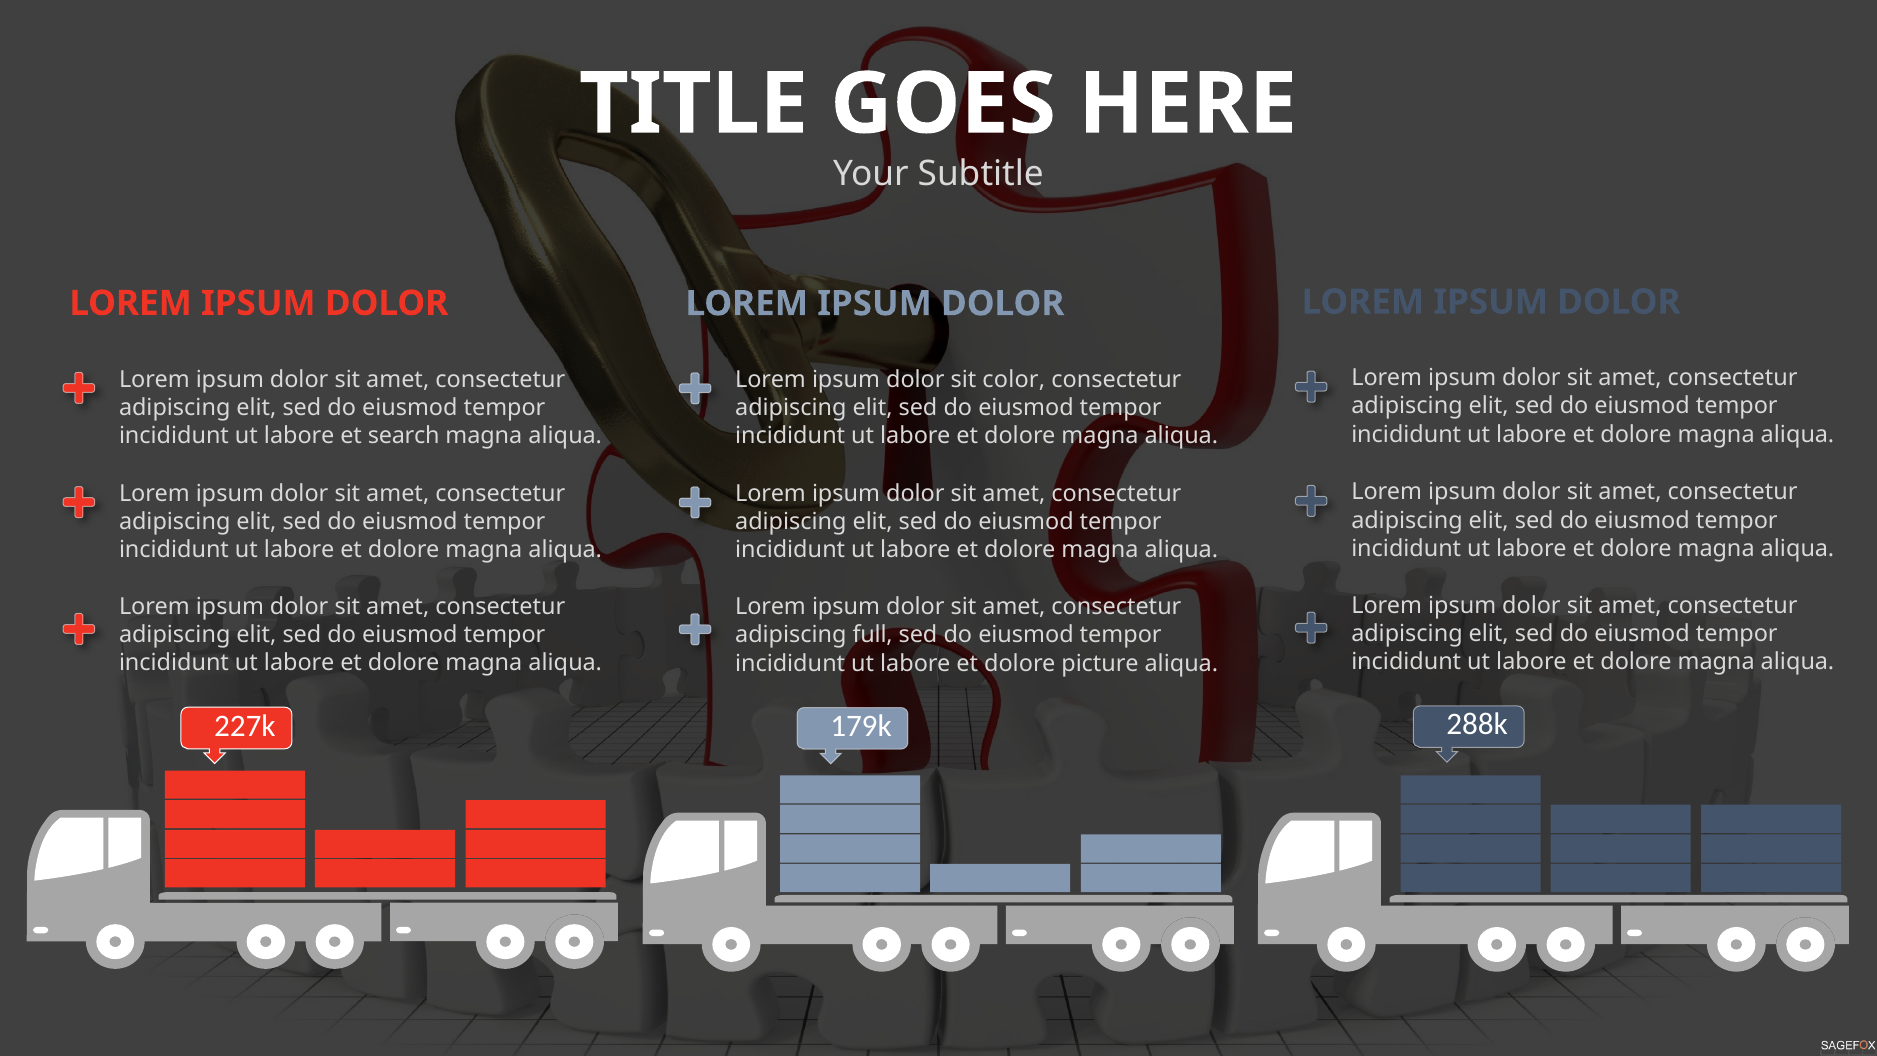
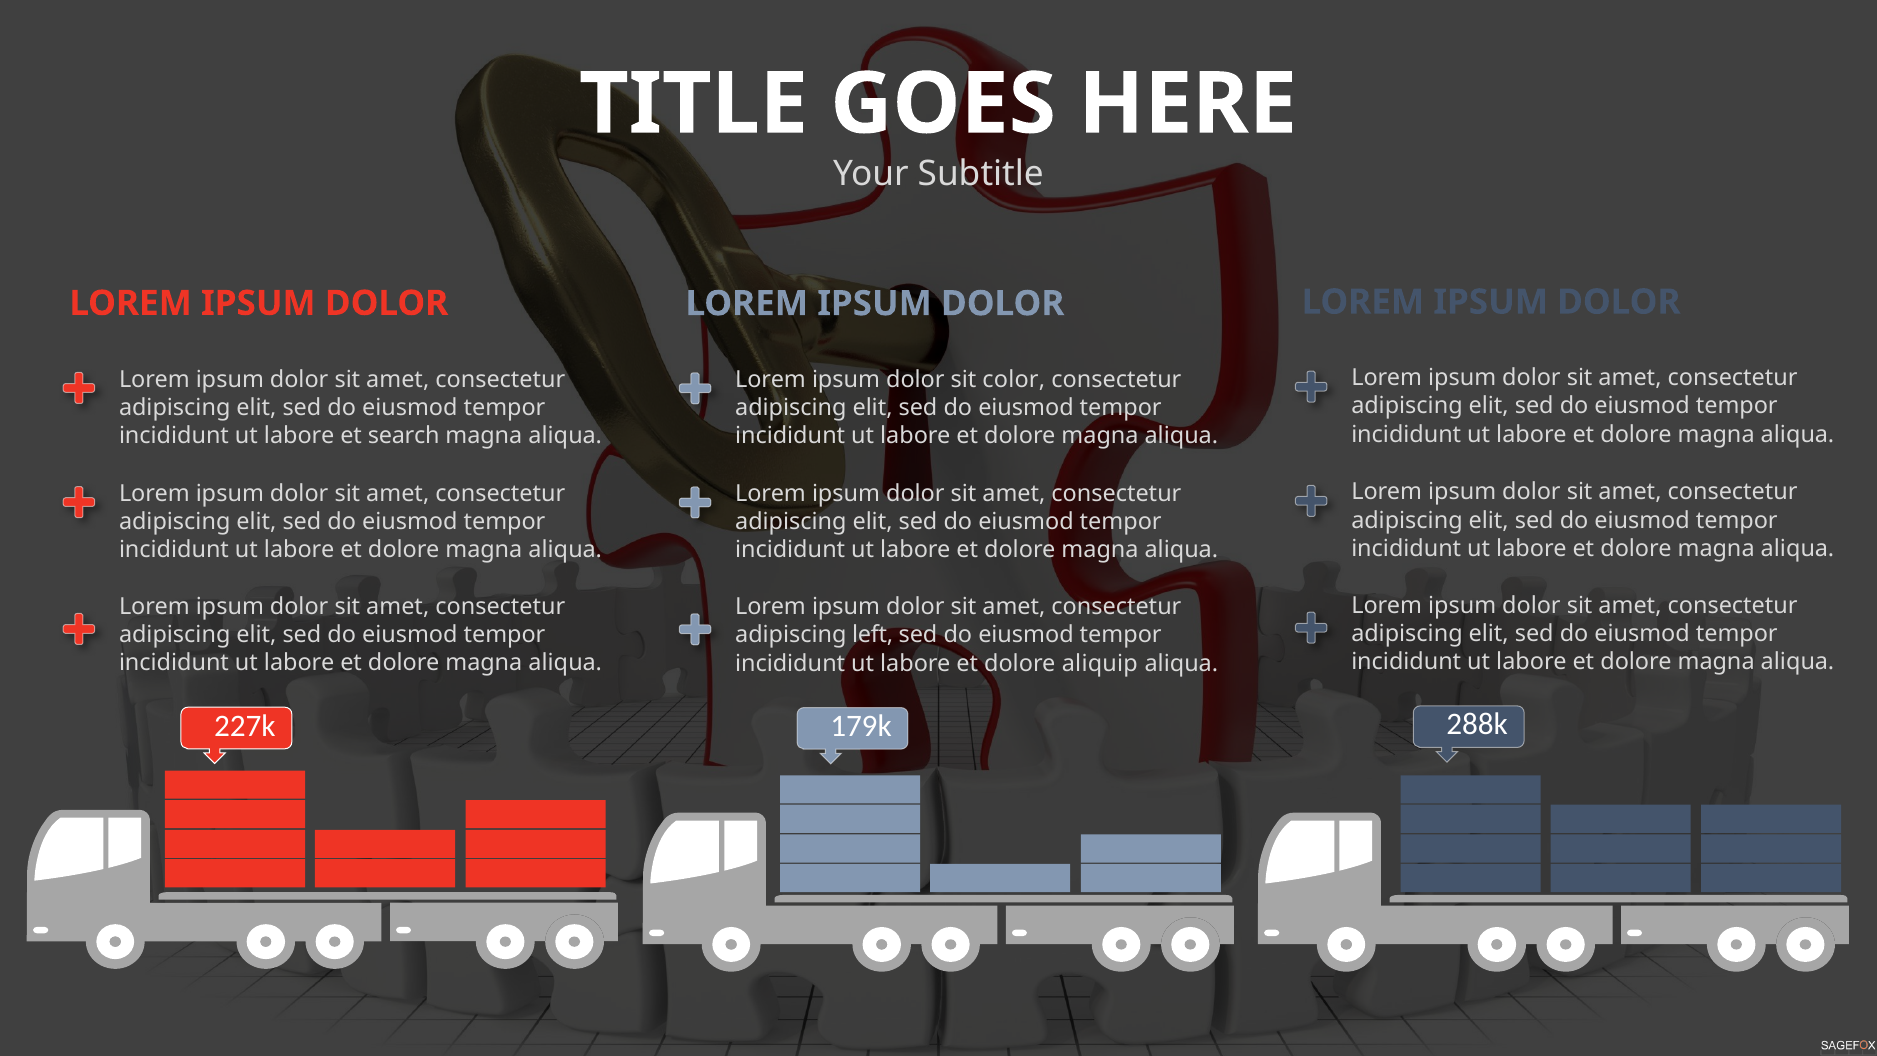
full: full -> left (873, 635)
picture: picture -> aliquip (1100, 663)
